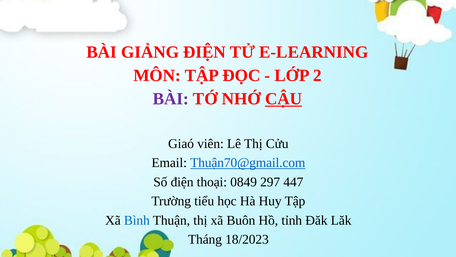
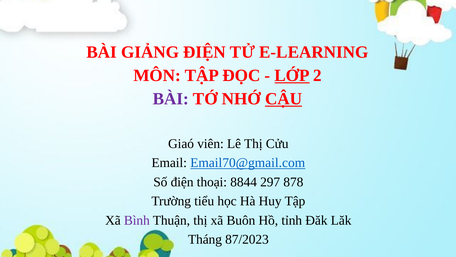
LỚP underline: none -> present (292, 75)
Thuận70@gmail.com: Thuận70@gmail.com -> Email70@gmail.com (248, 163)
0849: 0849 -> 8844 (244, 182)
447: 447 -> 878 (293, 182)
Bình colour: blue -> purple (137, 220)
18/2023: 18/2023 -> 87/2023 (247, 239)
